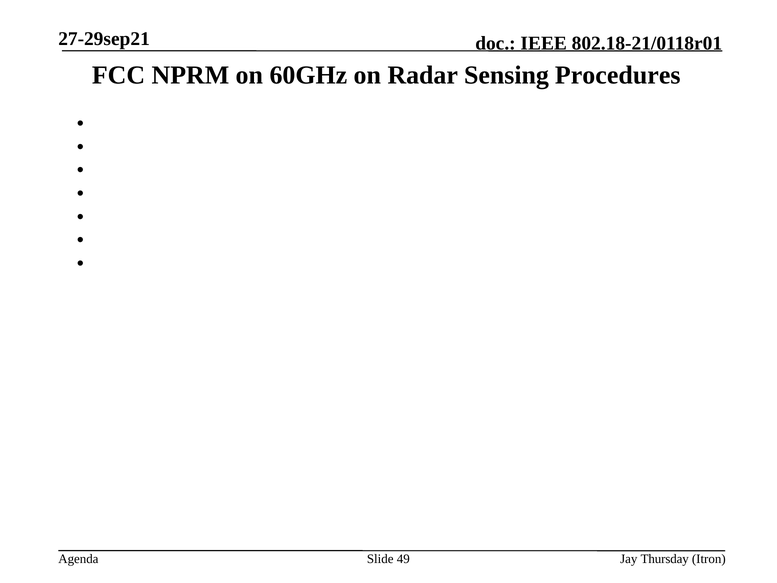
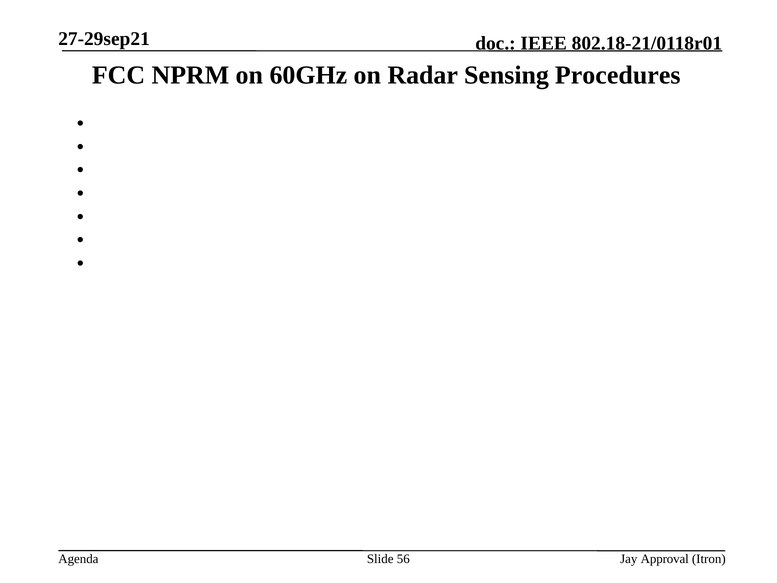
49: 49 -> 56 (403, 559)
Thursday: Thursday -> Approval (665, 559)
